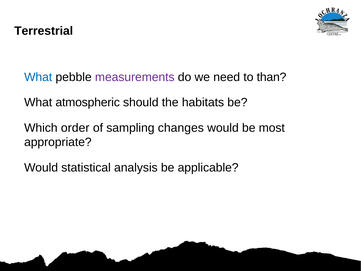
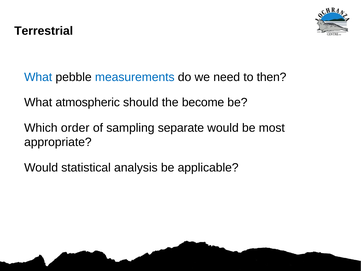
measurements colour: purple -> blue (135, 77)
than: than -> then (272, 77)
habitats: habitats -> become (203, 102)
changes: changes -> separate (181, 128)
